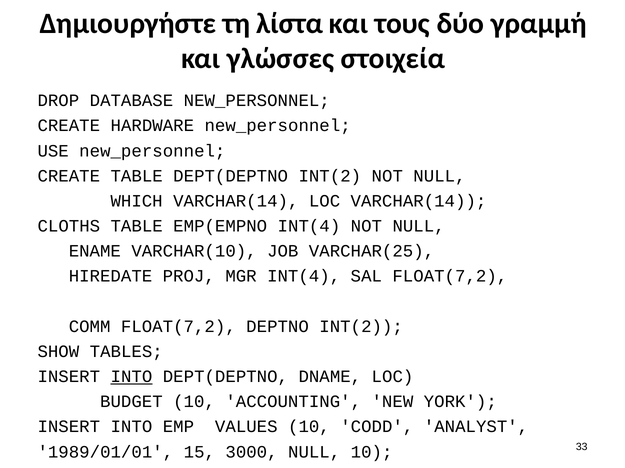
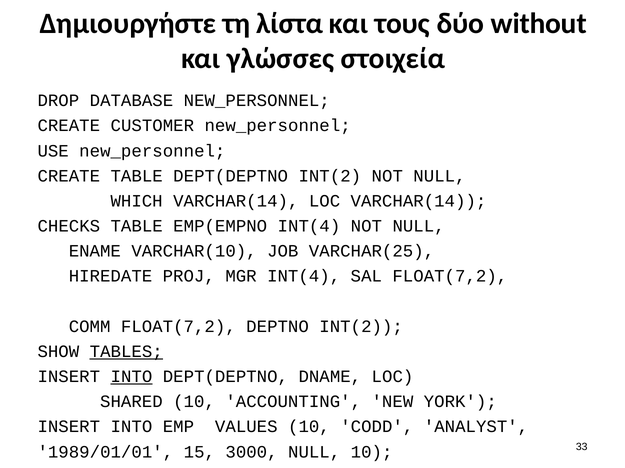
γραμμή: γραμμή -> without (539, 23)
HARDWARE: HARDWARE -> CUSTOMER (152, 126)
CLOTHS: CLOTHS -> CHECKS (69, 226)
TABLES underline: none -> present (126, 352)
BUDGET: BUDGET -> SHARED (131, 402)
